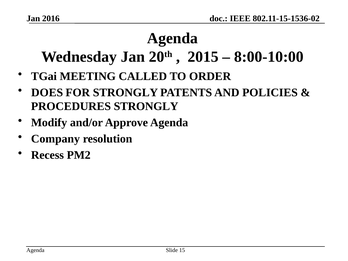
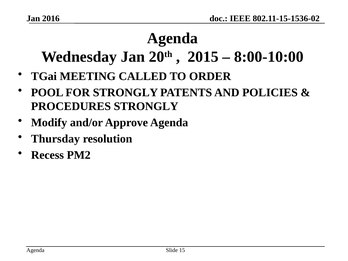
DOES: DOES -> POOL (47, 92)
Company: Company -> Thursday (55, 139)
